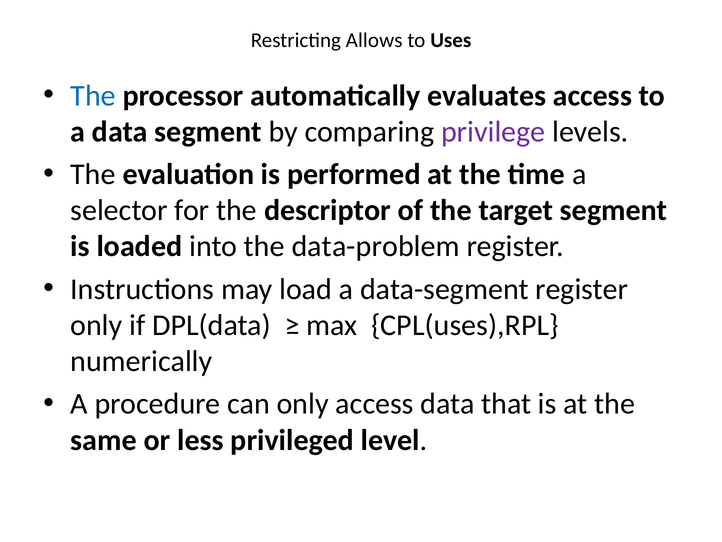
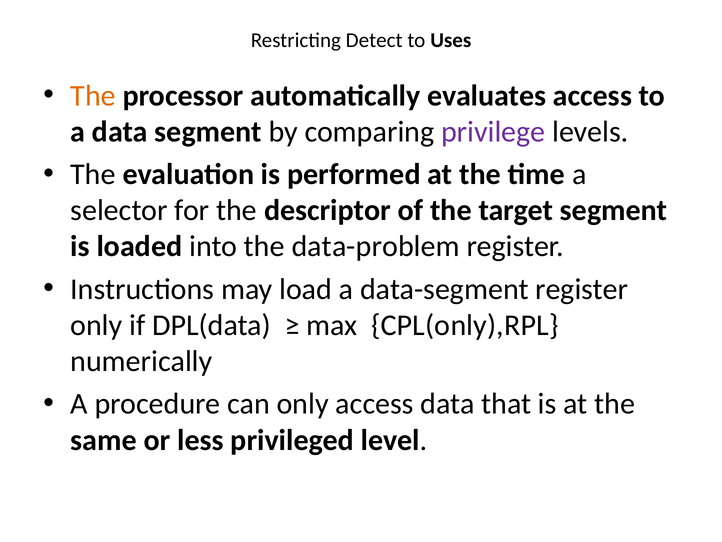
Allows: Allows -> Detect (374, 40)
The colour: blue -> orange (93, 96)
CPL(uses),RPL: CPL(uses),RPL -> CPL(only),RPL (465, 325)
